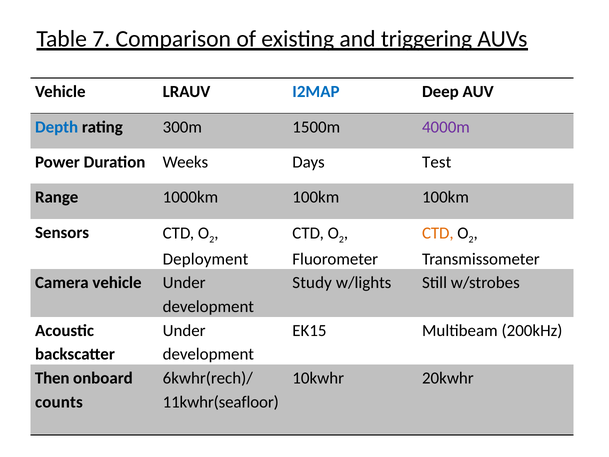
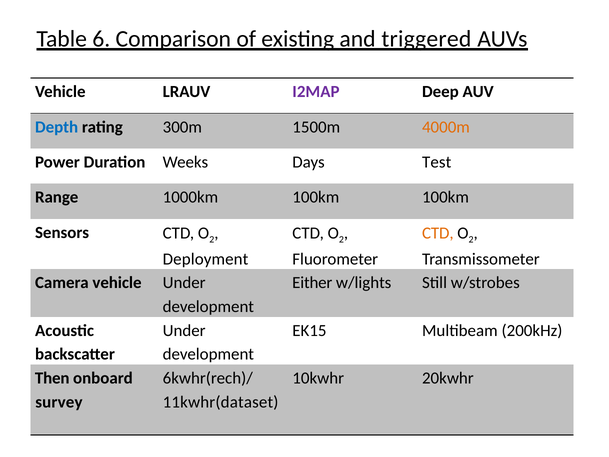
7: 7 -> 6 (101, 39)
triggering: triggering -> triggered (426, 39)
I2MAP colour: blue -> purple (316, 92)
4000m colour: purple -> orange (446, 127)
Study: Study -> Either (312, 283)
counts: counts -> survey (59, 402)
11kwhr(seafloor: 11kwhr(seafloor -> 11kwhr(dataset (221, 402)
